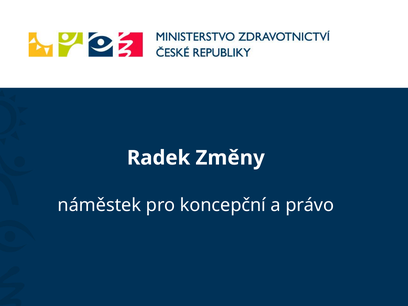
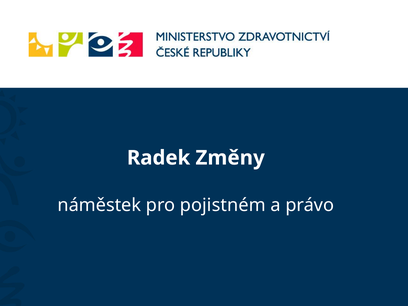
koncepční: koncepční -> pojistném (223, 205)
